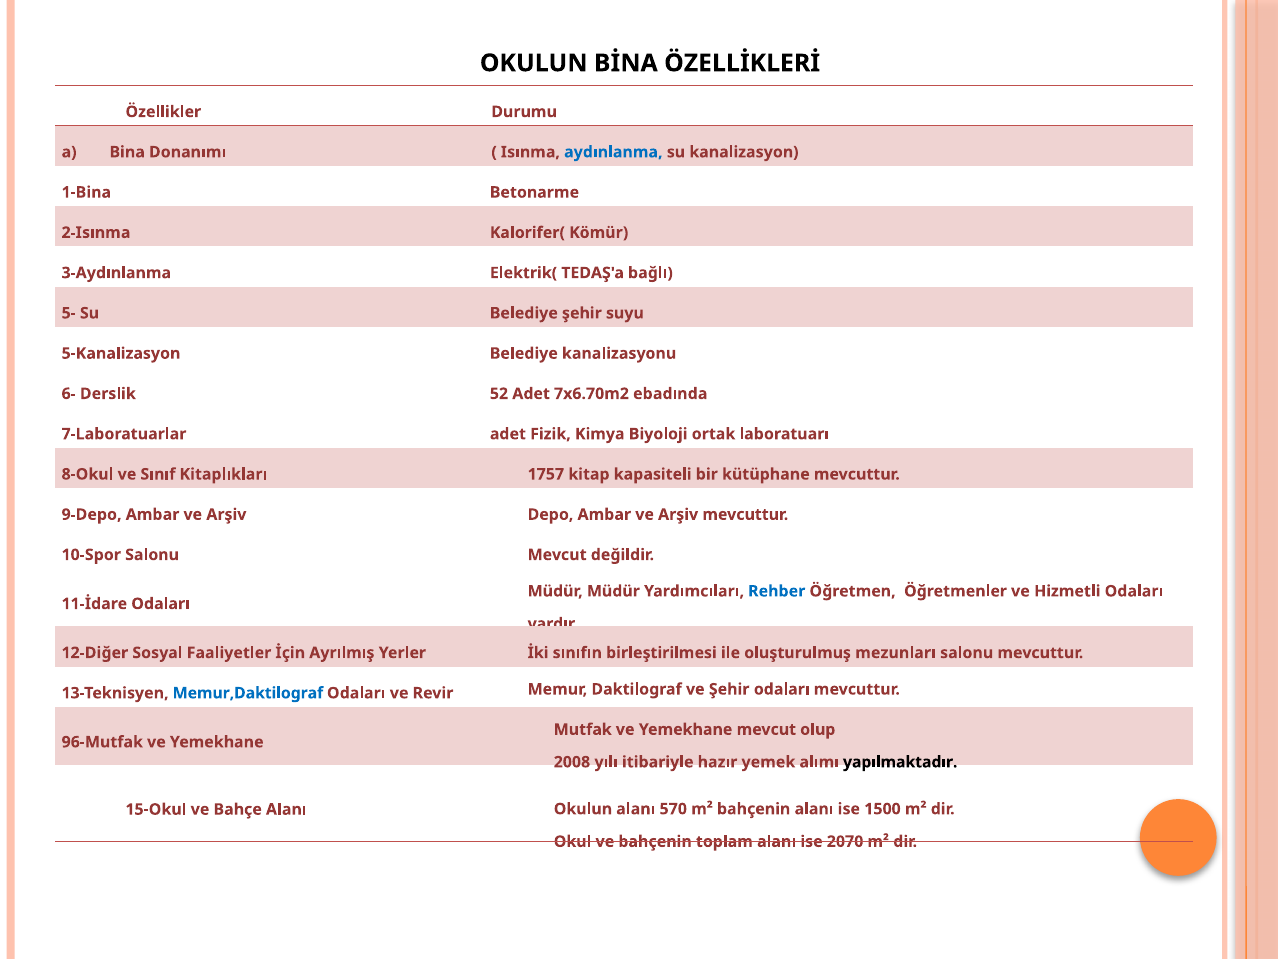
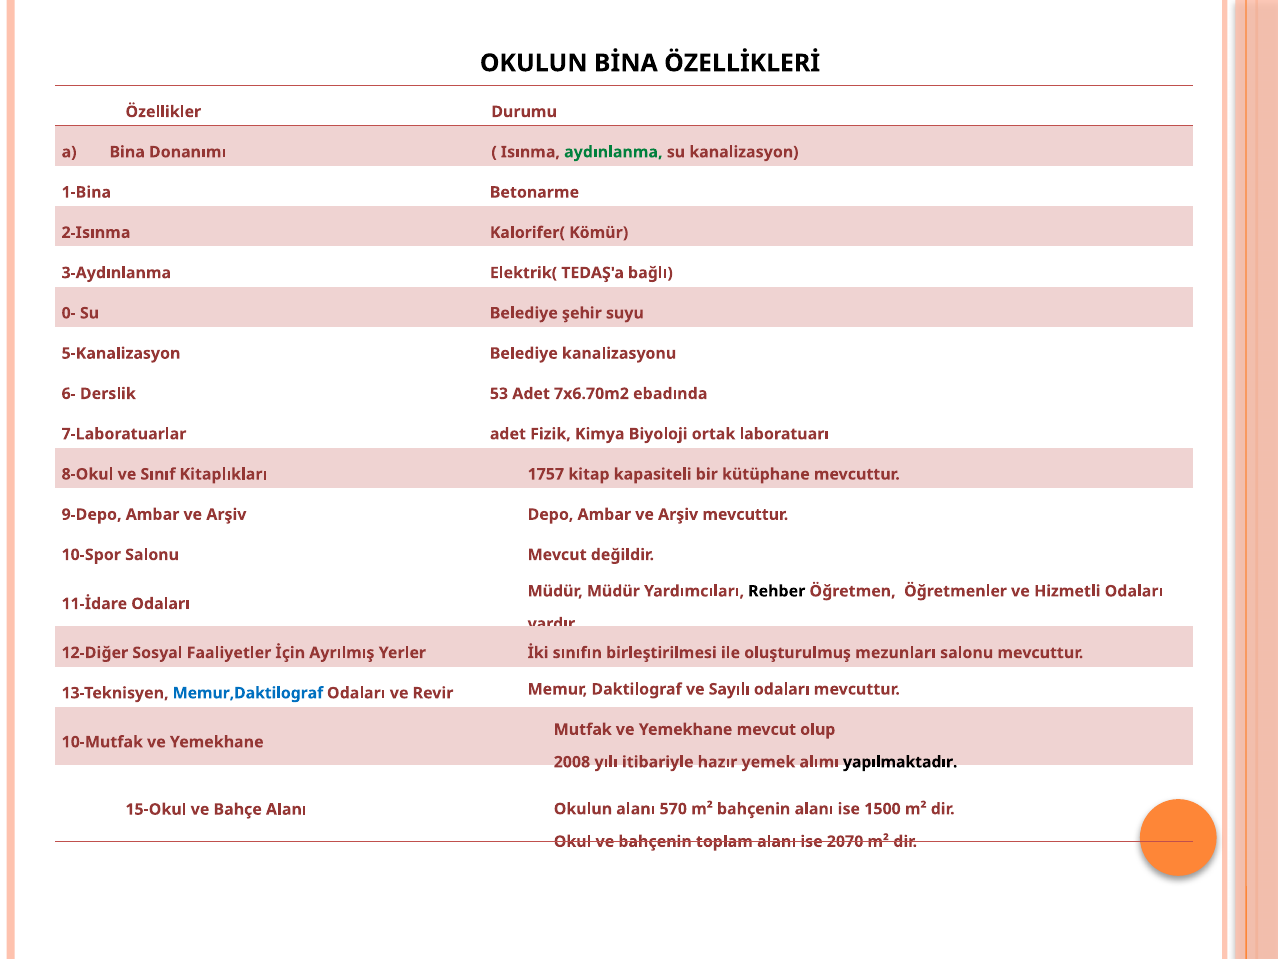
aydınlanma colour: blue -> green (613, 152)
5-: 5- -> 0- (69, 313)
52: 52 -> 53 (499, 394)
Rehber colour: blue -> black (777, 591)
ve Şehir: Şehir -> Sayılı (729, 689)
96-Mutfak: 96-Mutfak -> 10-Mutfak (102, 742)
